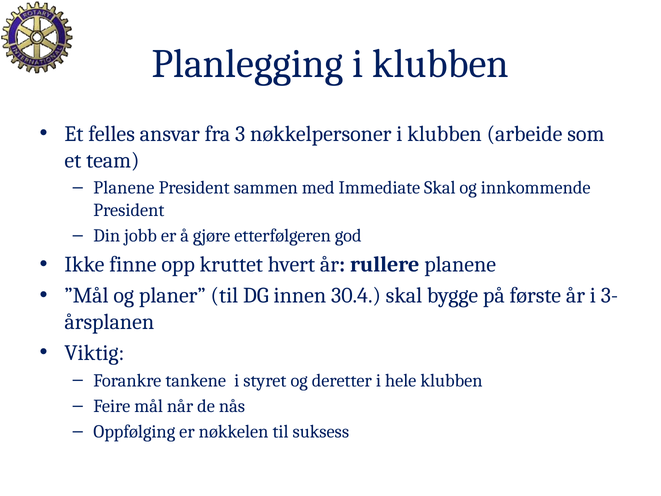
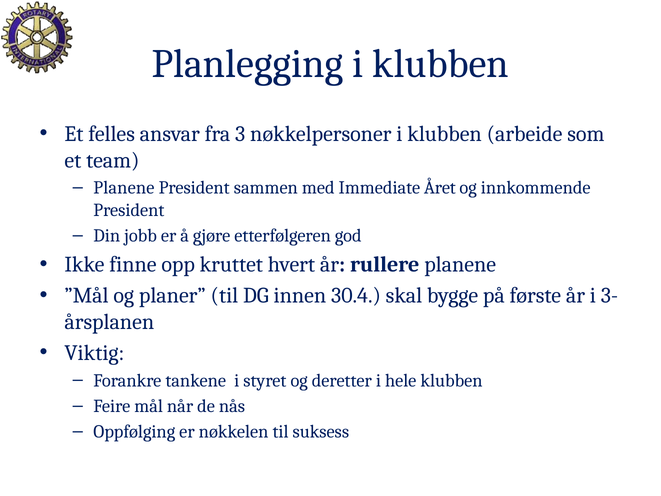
Immediate Skal: Skal -> Året (440, 188)
